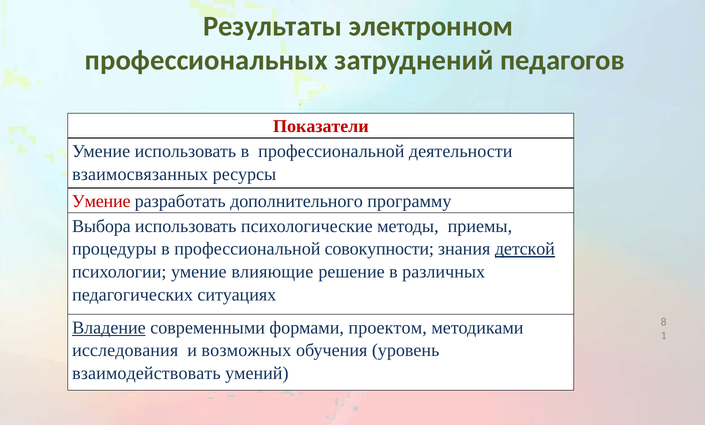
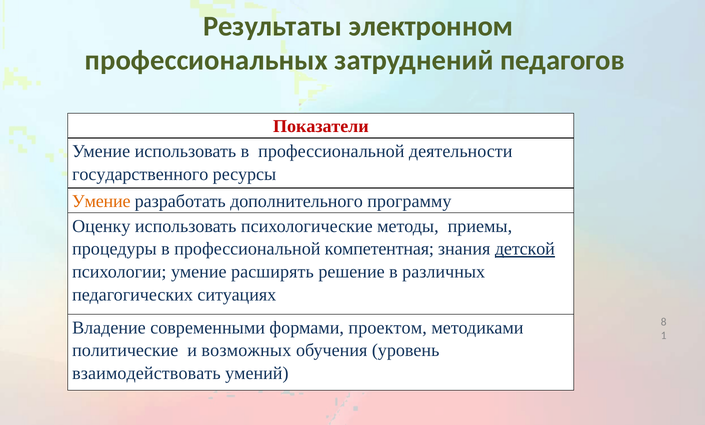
взаимосвязанных: взаимосвязанных -> государственного (140, 174)
Умение colour: red -> orange (101, 201)
Выбора: Выбора -> Оценку (101, 226)
совокупности: совокупности -> компетентная (379, 249)
влияющие: влияющие -> расширять (272, 272)
Владение underline: present -> none (109, 328)
исследования: исследования -> политические (125, 351)
